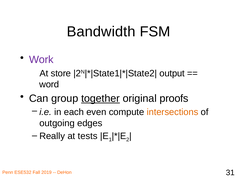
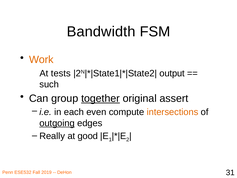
Work colour: purple -> orange (41, 60)
store: store -> tests (61, 73)
word: word -> such (49, 84)
proofs: proofs -> assert (174, 98)
outgoing underline: none -> present (57, 123)
tests: tests -> good (88, 136)
